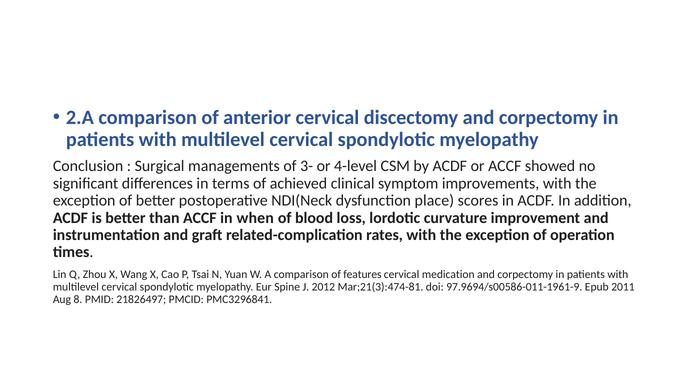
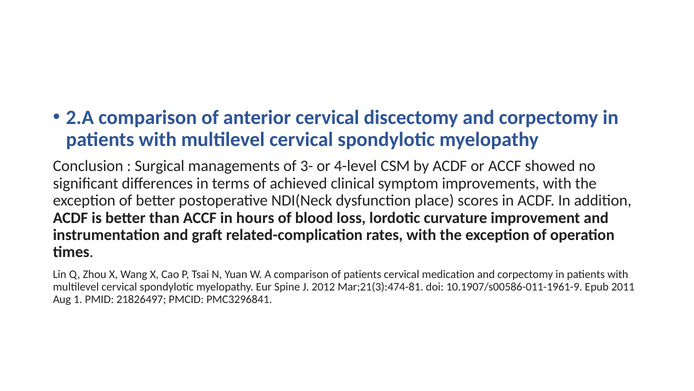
when: when -> hours (255, 217)
of features: features -> patients (362, 274)
97.9694/s00586-011-1961-9: 97.9694/s00586-011-1961-9 -> 10.1907/s00586-011-1961-9 (514, 286)
8: 8 -> 1 (78, 299)
